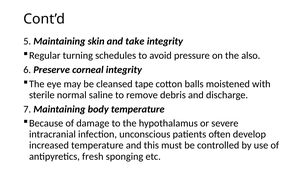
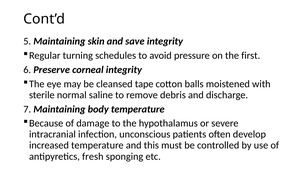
take: take -> save (135, 41)
also: also -> first (251, 56)
